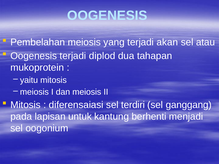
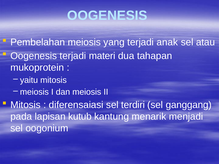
akan: akan -> anak (167, 42)
diplod: diplod -> materi (102, 56)
untuk: untuk -> kutub (80, 117)
berhenti: berhenti -> menarik (149, 117)
